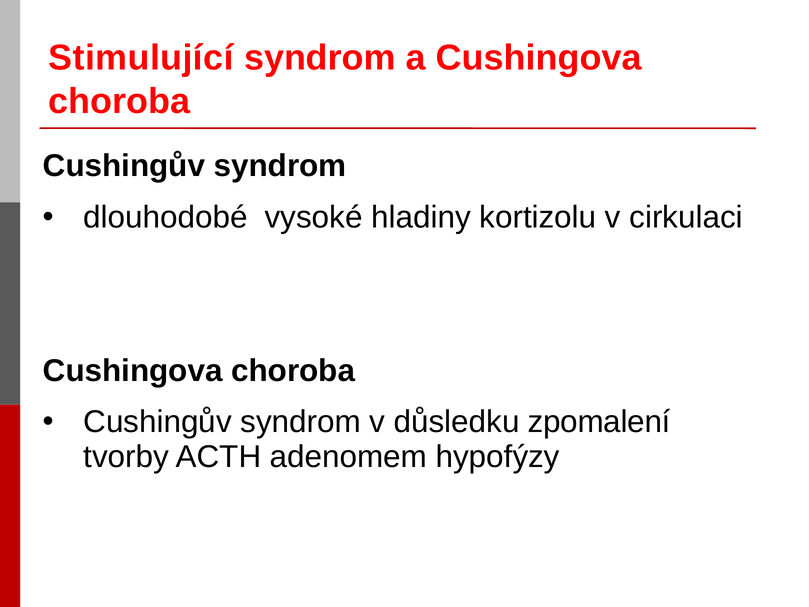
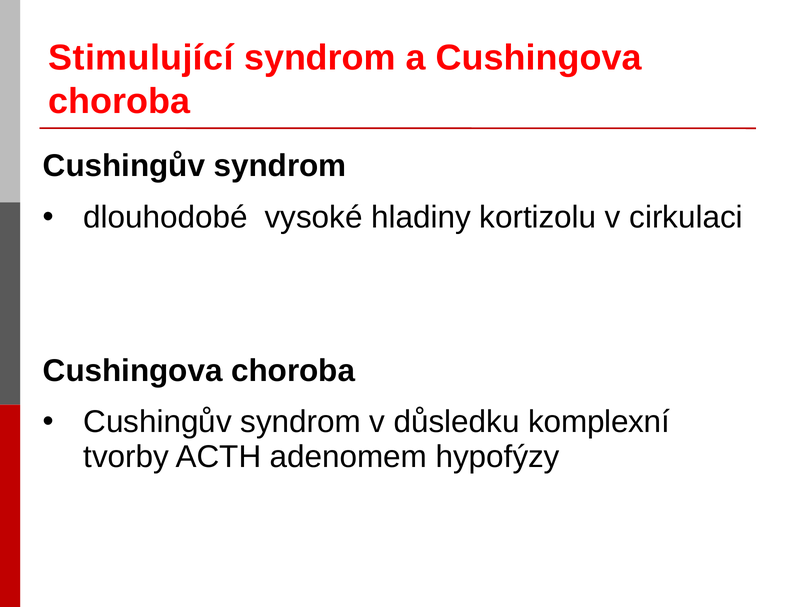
zpomalení: zpomalení -> komplexní (599, 422)
